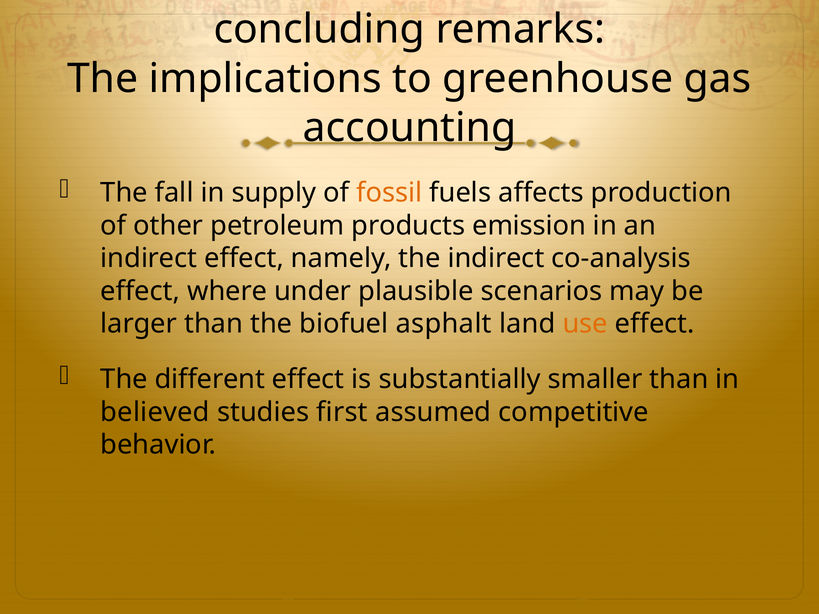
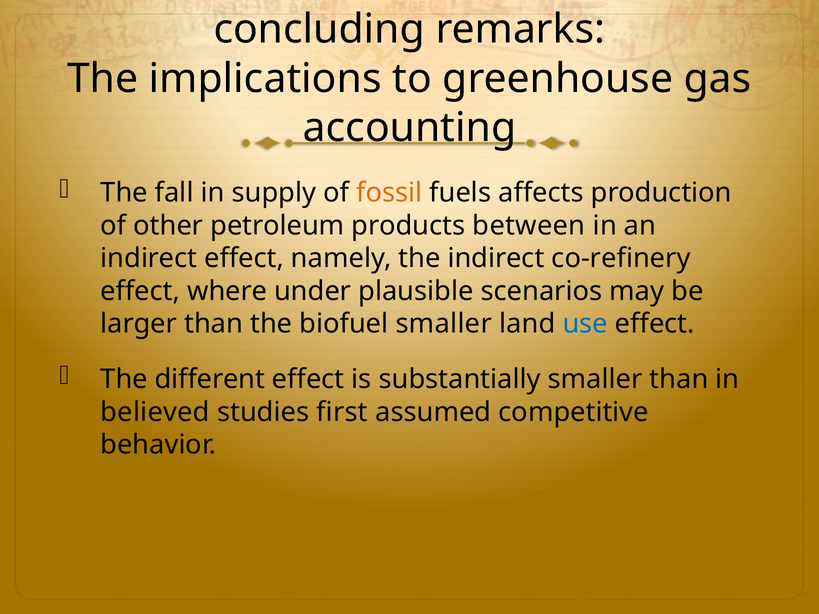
emission: emission -> between (529, 226)
co-analysis: co-analysis -> co-refinery (621, 259)
biofuel asphalt: asphalt -> smaller (444, 324)
use colour: orange -> blue (585, 324)
